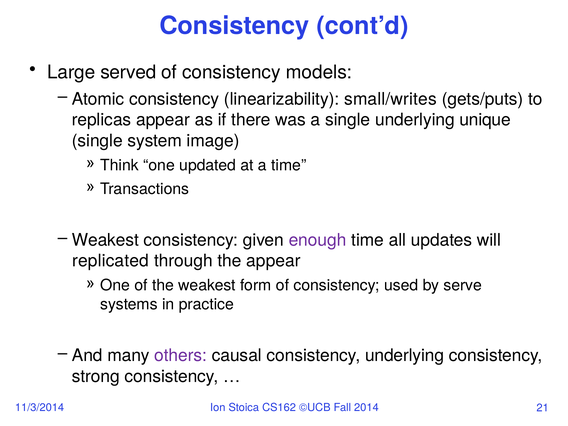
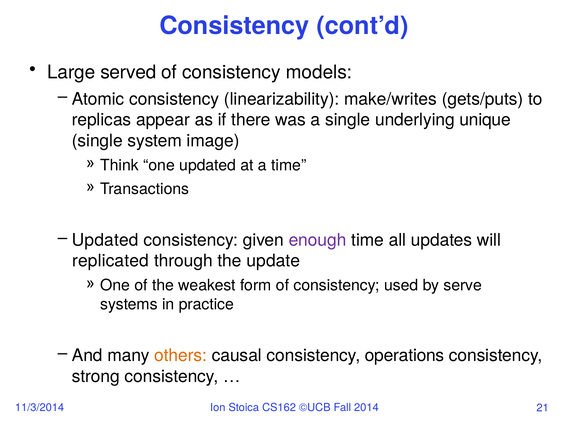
small/writes: small/writes -> make/writes (390, 99)
Weakest: Weakest -> Updated (105, 240)
the appear: appear -> update (273, 261)
others colour: purple -> orange (181, 356)
consistency underlying: underlying -> operations (405, 356)
